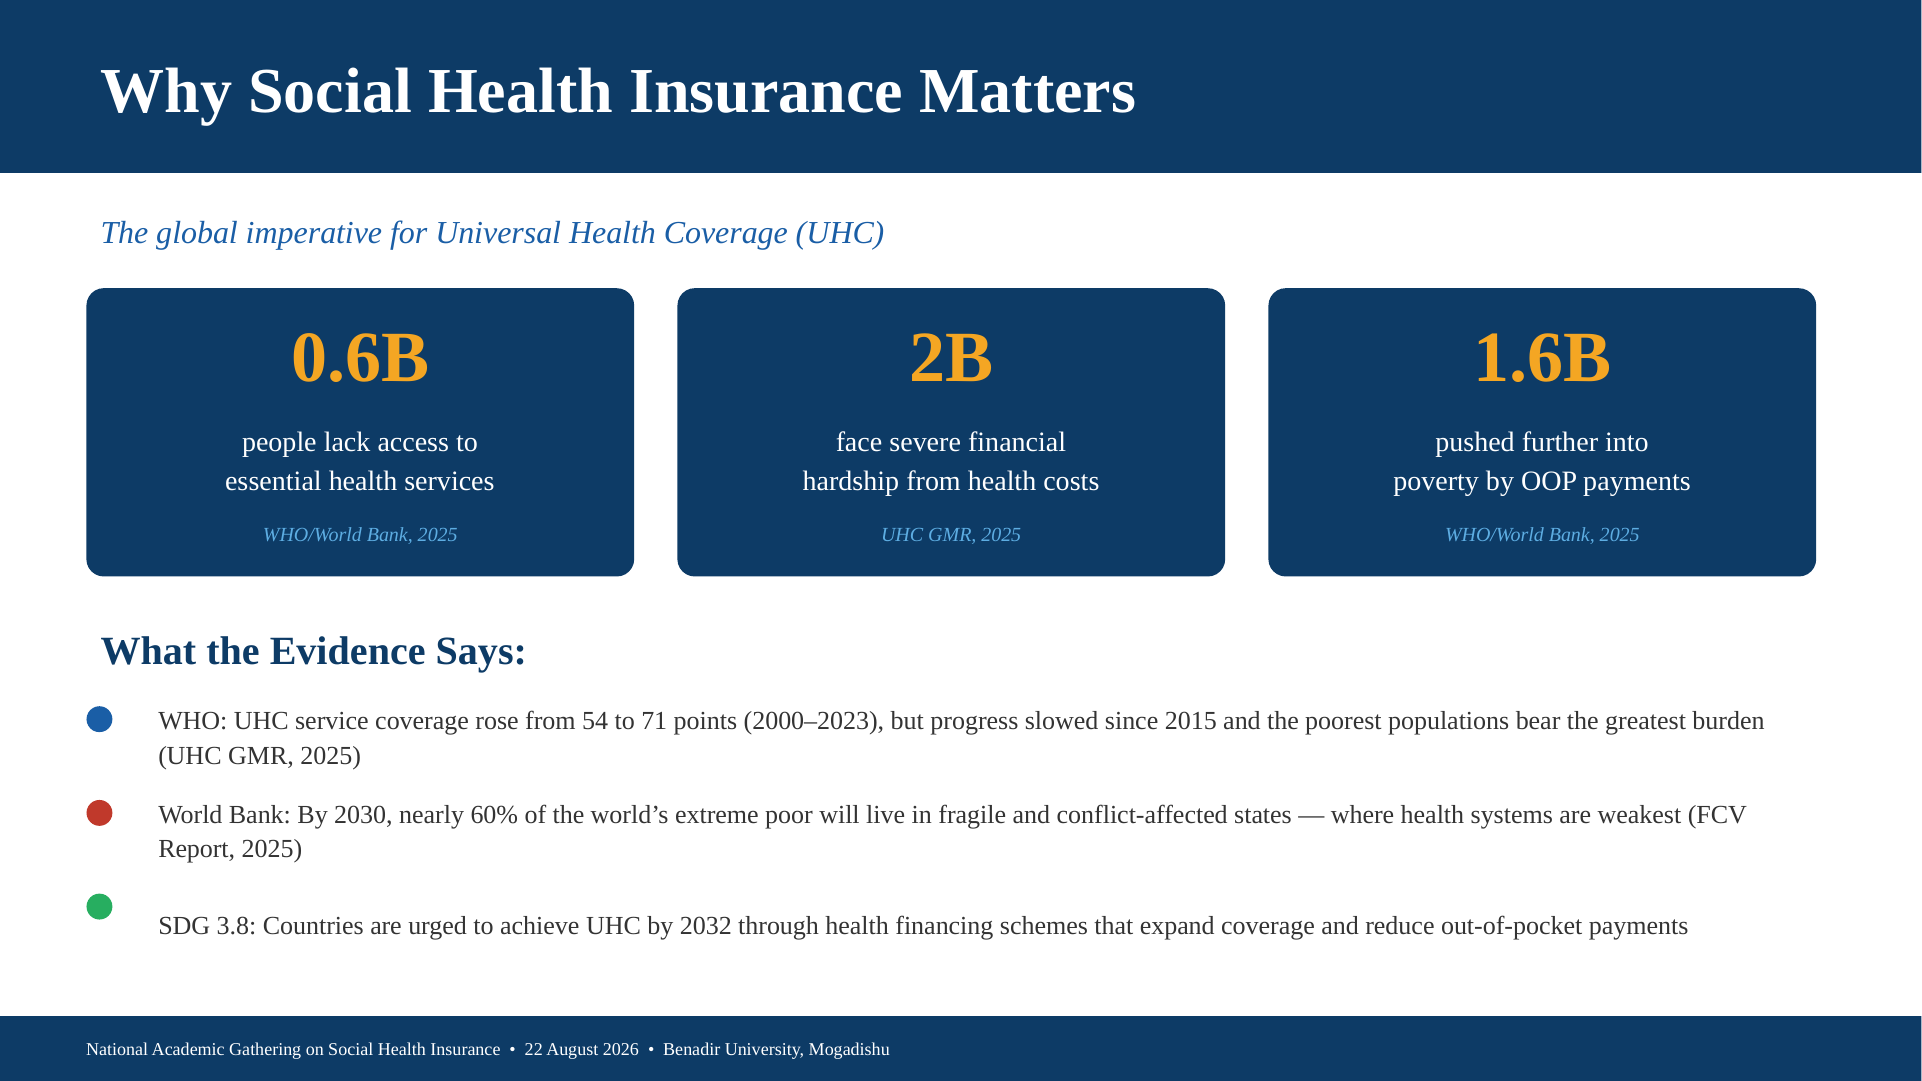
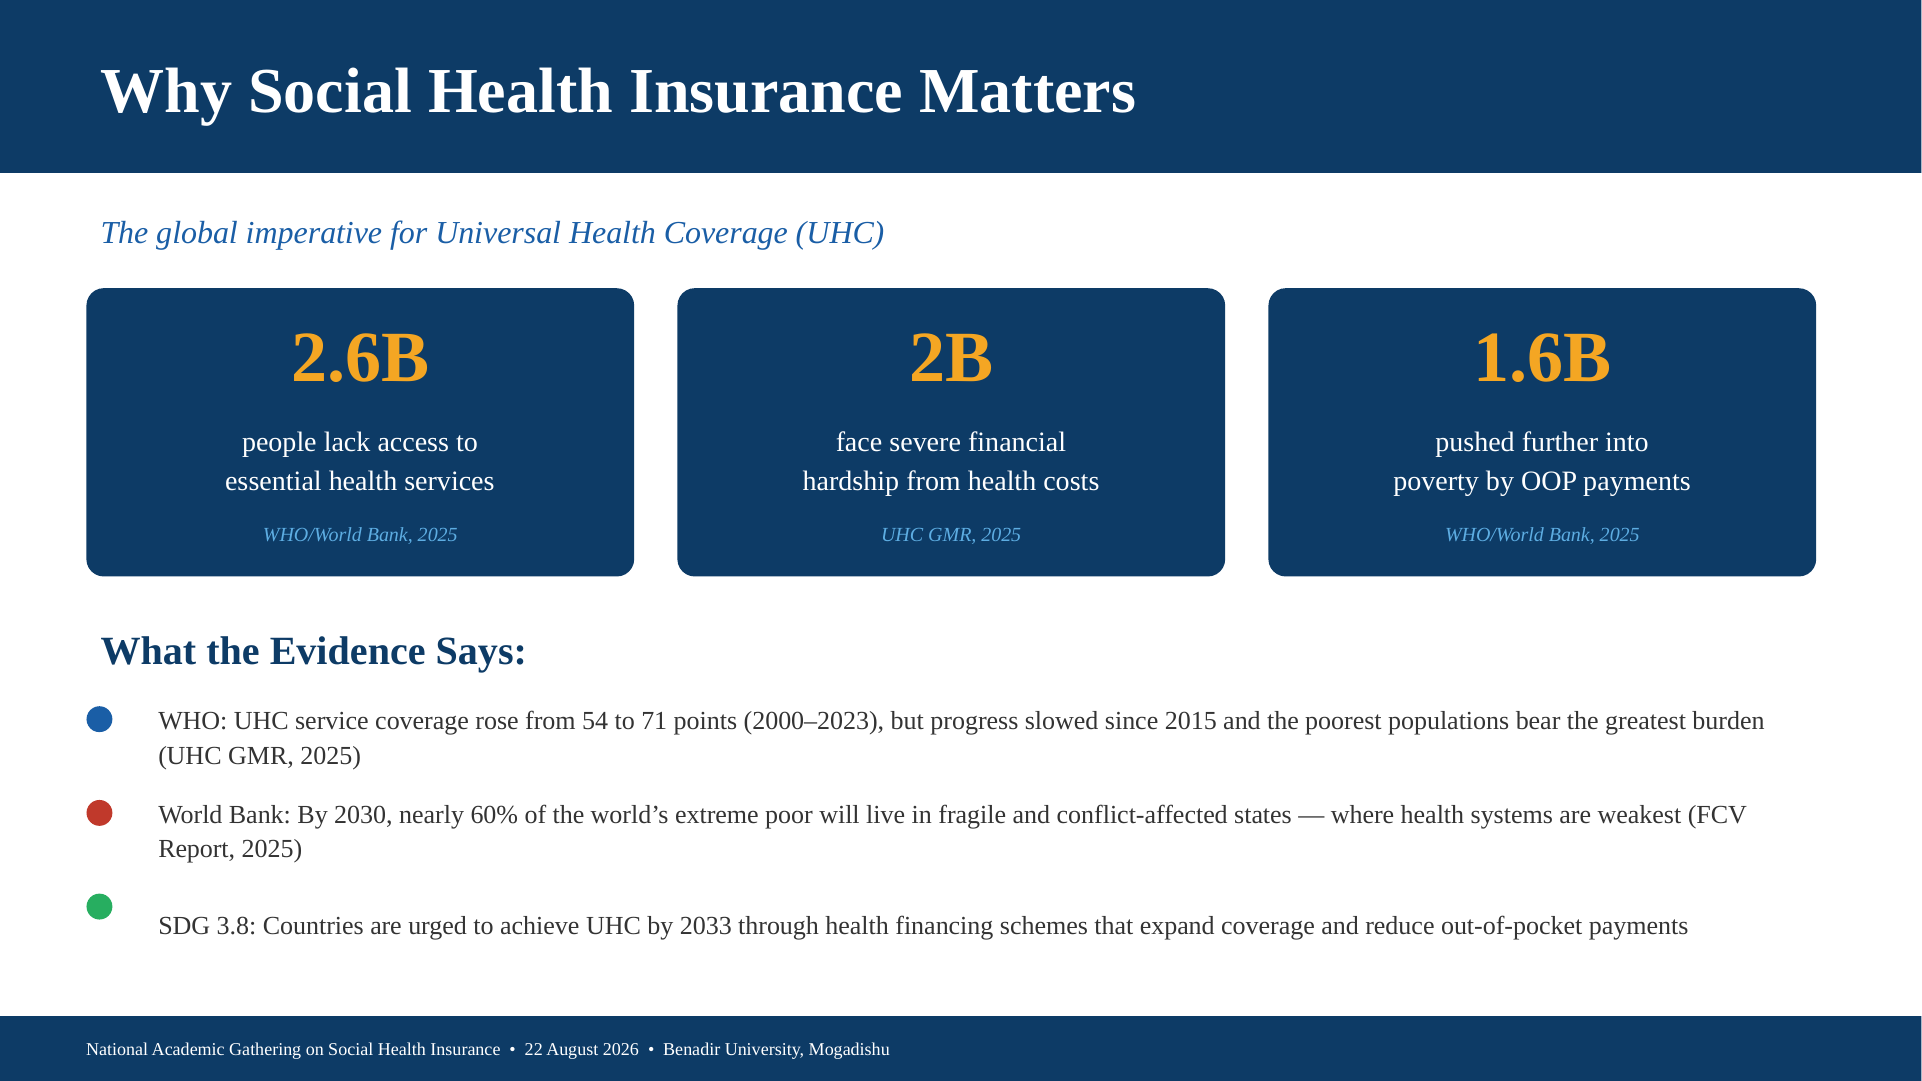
0.6B: 0.6B -> 2.6B (360, 358)
2032: 2032 -> 2033 (706, 926)
